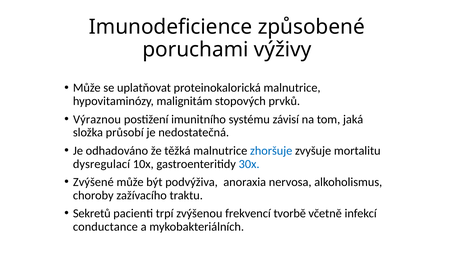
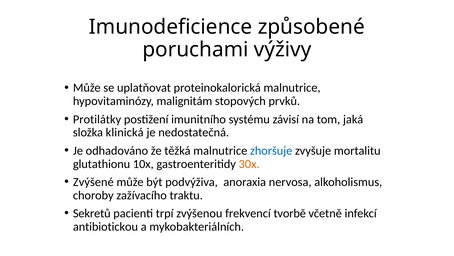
Výraznou: Výraznou -> Protilátky (97, 119)
průsobí: průsobí -> klinická (125, 132)
dysregulací: dysregulací -> glutathionu (102, 164)
30x colour: blue -> orange (249, 164)
conductance: conductance -> antibiotickou (105, 226)
